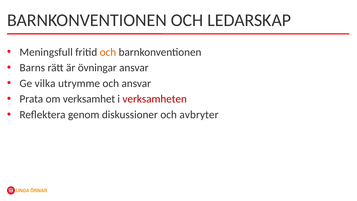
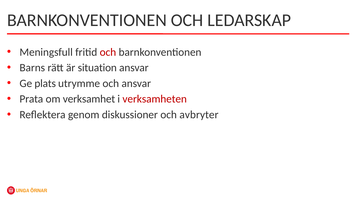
och colour: orange -> red (108, 52)
övningar: övningar -> situation (97, 68)
vilka: vilka -> plats (45, 83)
